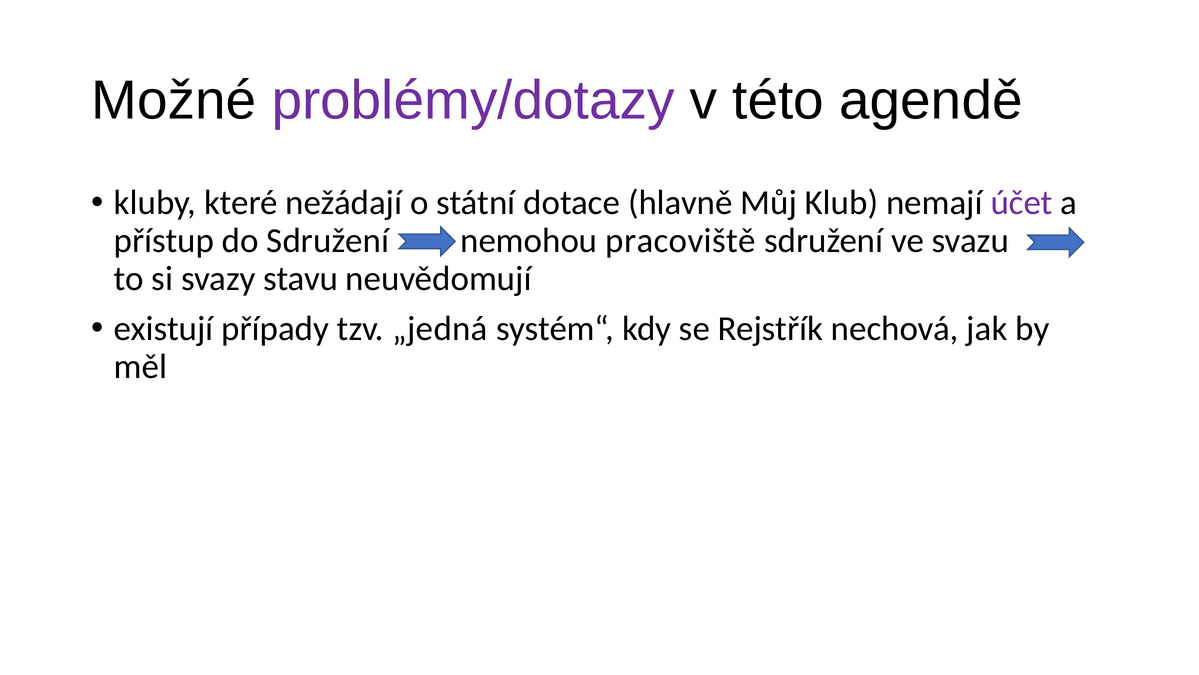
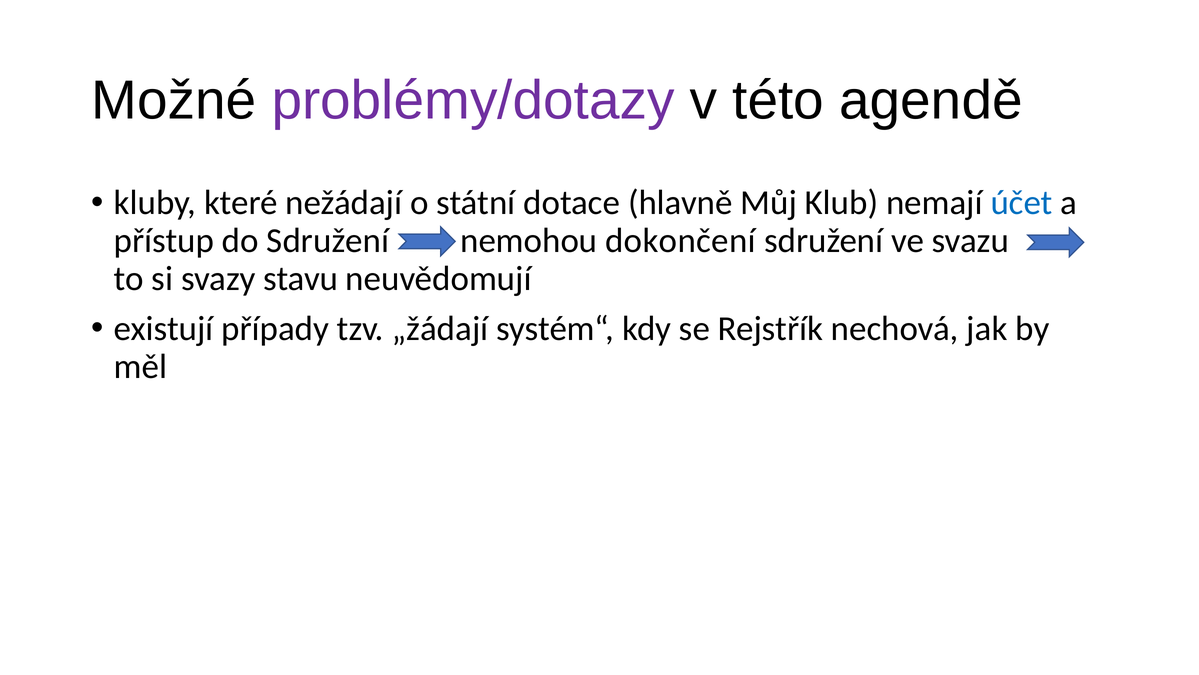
účet colour: purple -> blue (1022, 203)
pracoviště: pracoviště -> dokončení (681, 240)
„jedná: „jedná -> „žádají (440, 329)
